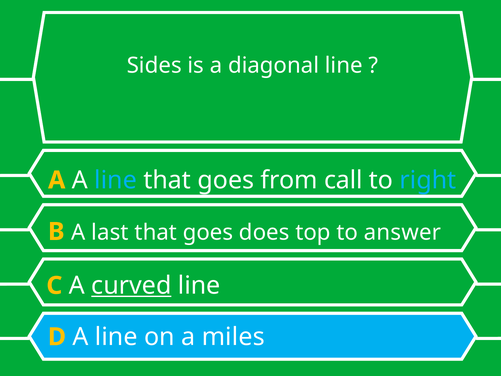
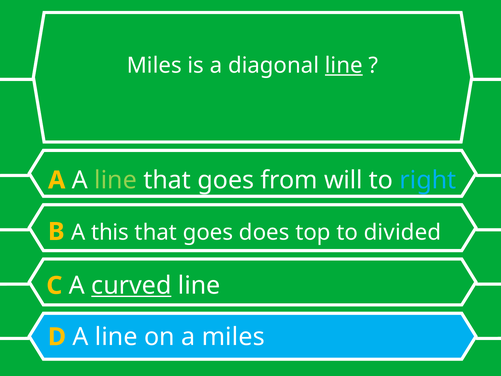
Sides: Sides -> Miles (154, 65)
line underline: none -> present (344, 65)
line colour: light blue -> light green (116, 180)
call: call -> will (343, 180)
last: last -> this (110, 232)
answer: answer -> divided (403, 232)
